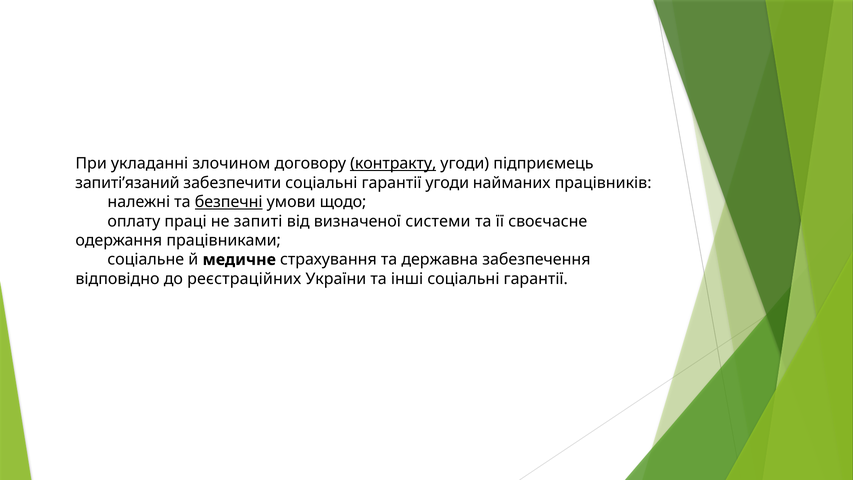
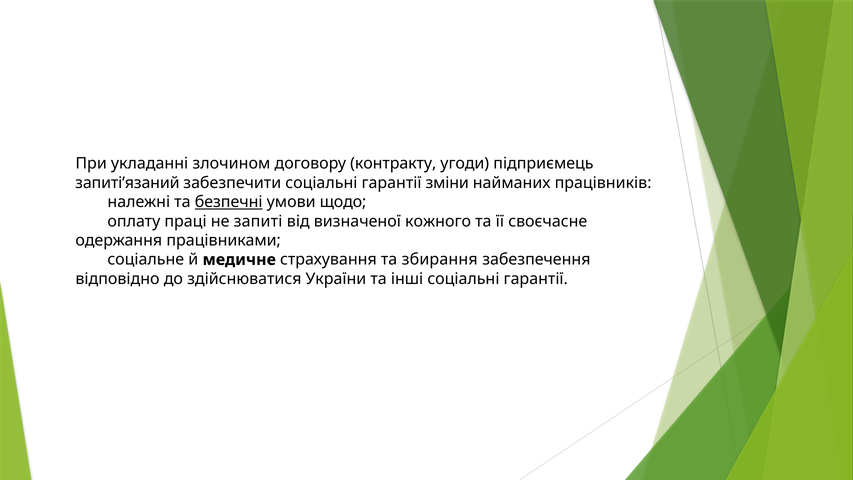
контракту underline: present -> none (393, 164)
гарантії угоди: угоди -> зміни (447, 183)
системи: системи -> кожного (438, 221)
державна: державна -> збирання (440, 260)
реєстраційних: реєстраційних -> здійснюватися (244, 279)
